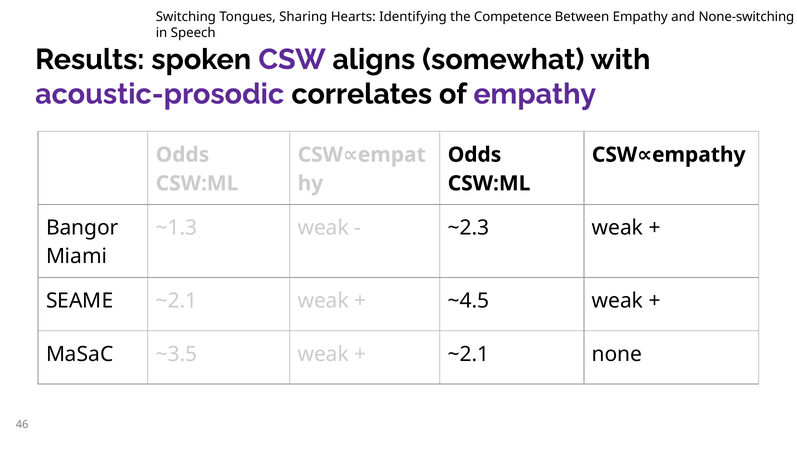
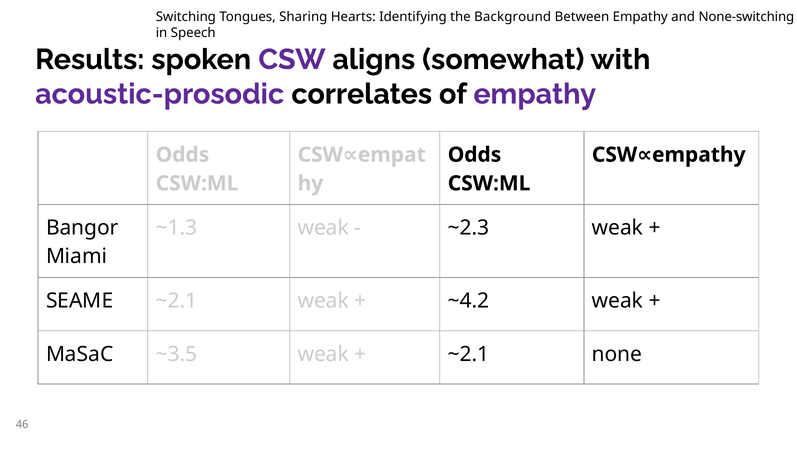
Competence: Competence -> Background (513, 17)
~4.5: ~4.5 -> ~4.2 (469, 301)
